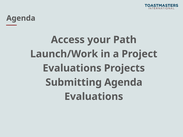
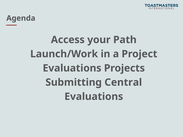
Submitting Agenda: Agenda -> Central (123, 82)
